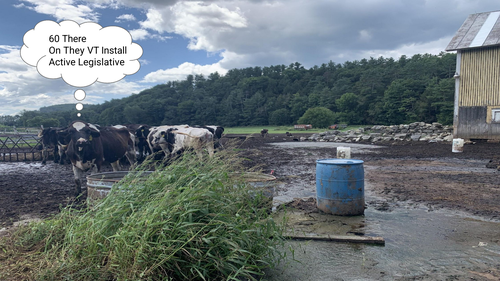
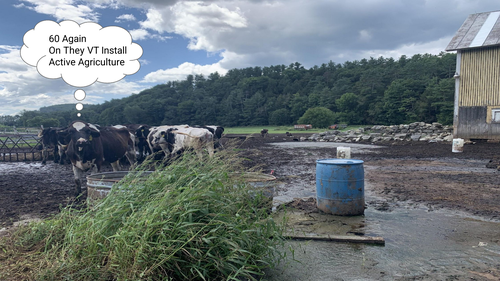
There: There -> Again (74, 39)
Legislative: Legislative -> Agriculture (101, 62)
